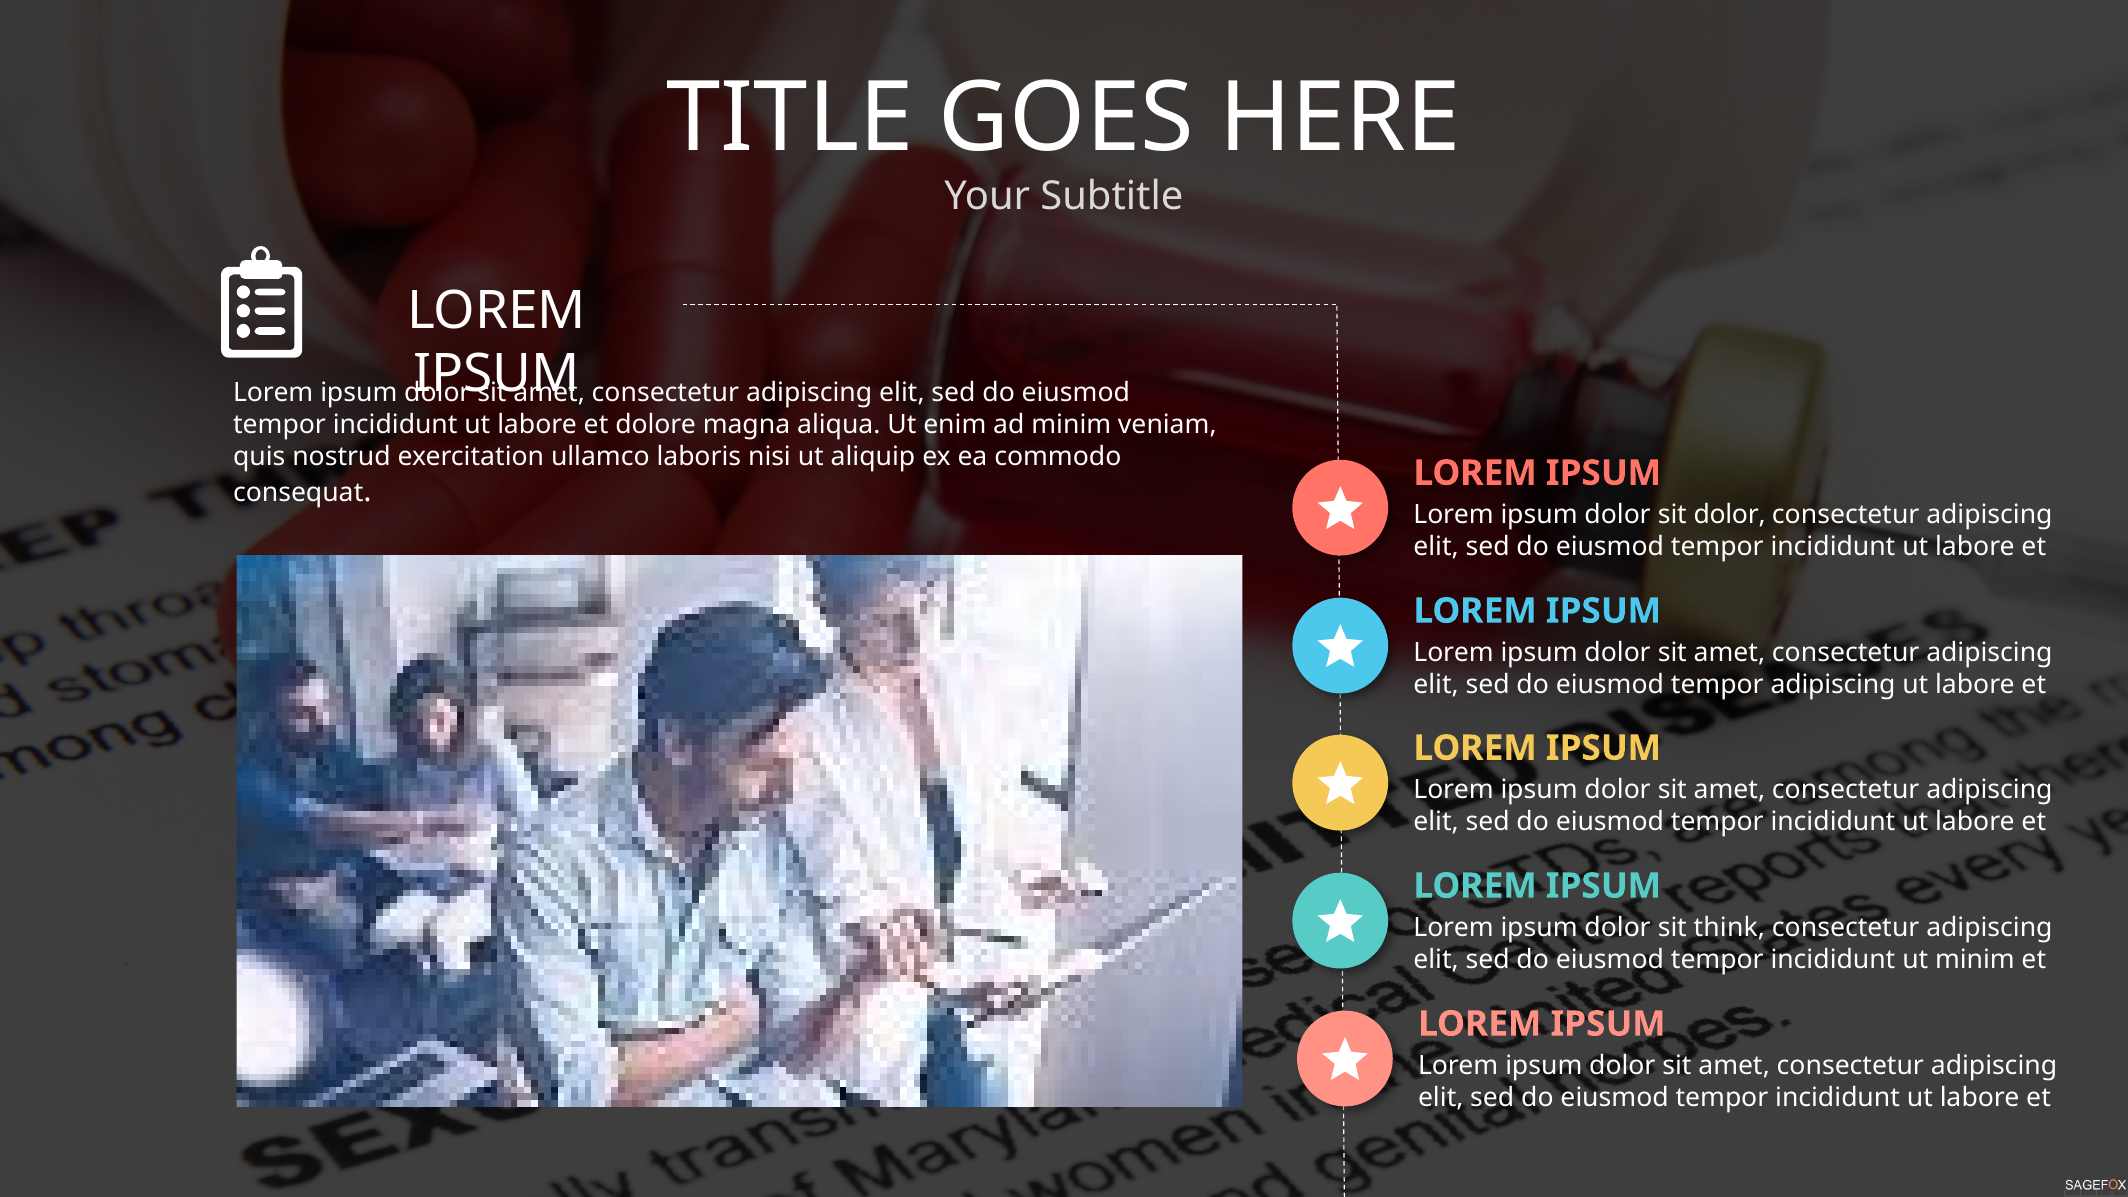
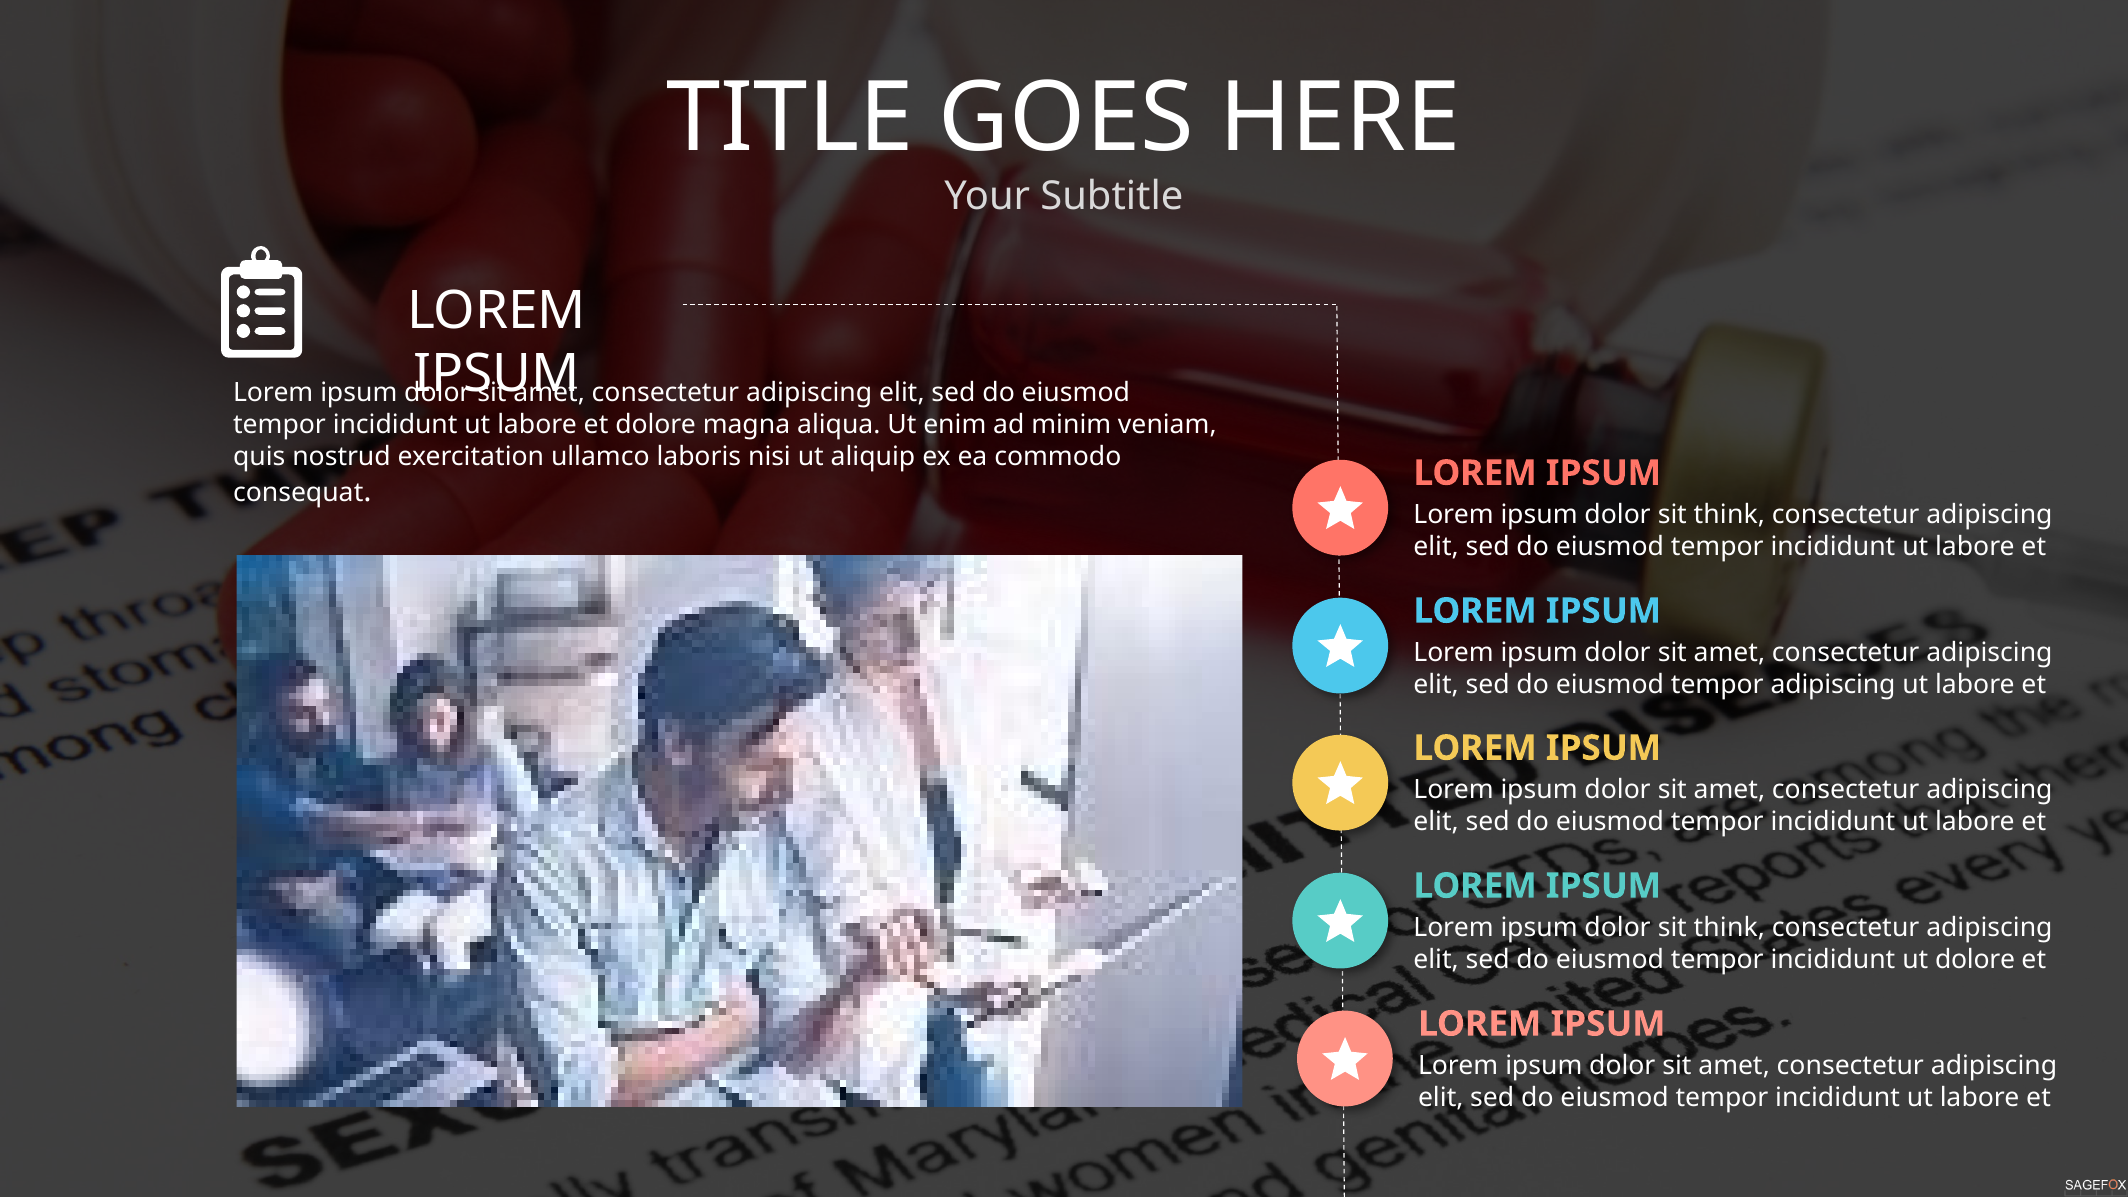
dolor: dolor -> think (1729, 515)
ut minim: minim -> dolore (1975, 960)
